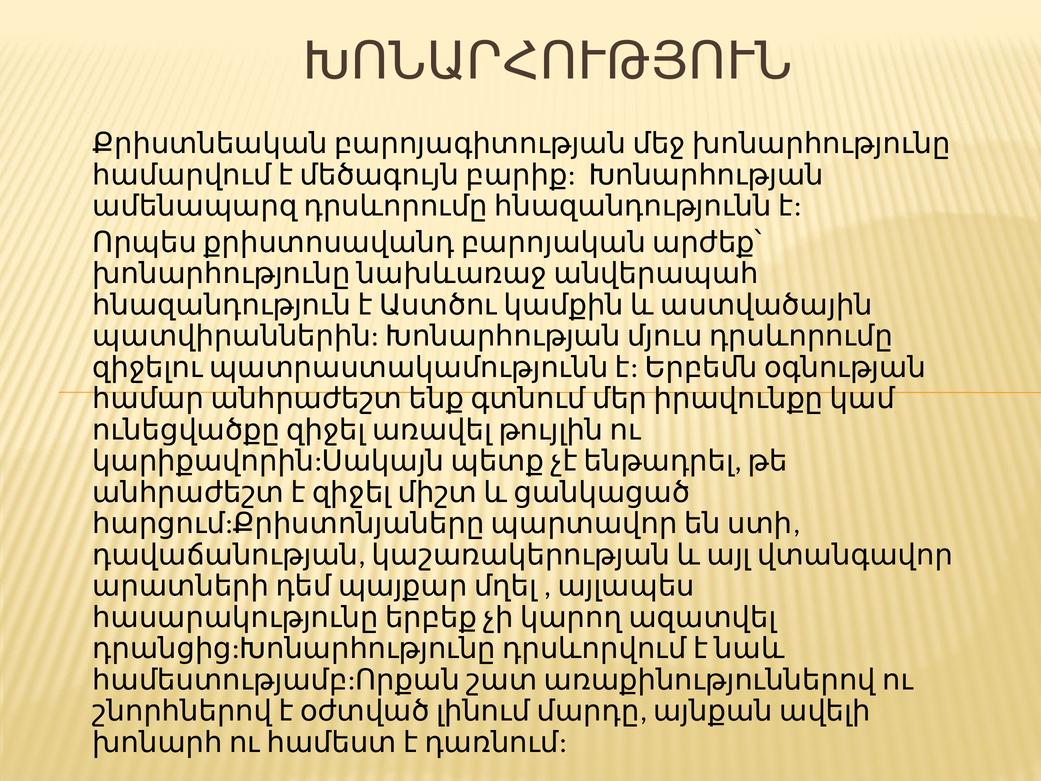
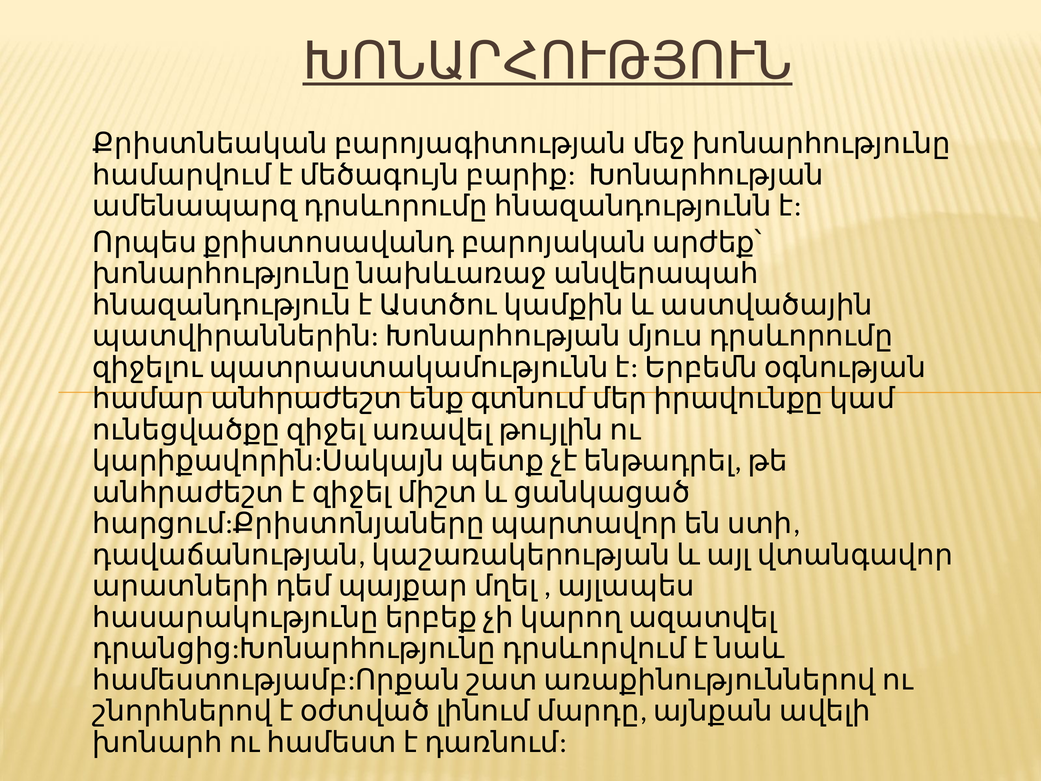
ԽՈՆԱՐՀՈՒԹՅՈՒՆ underline: none -> present (548, 61)
